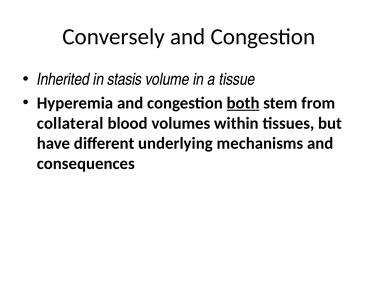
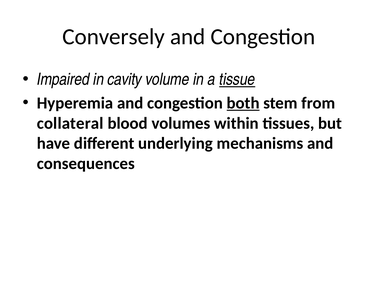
Inherited: Inherited -> Impaired (63, 79)
stasis: stasis -> cavity (125, 79)
tissue underline: none -> present (237, 79)
